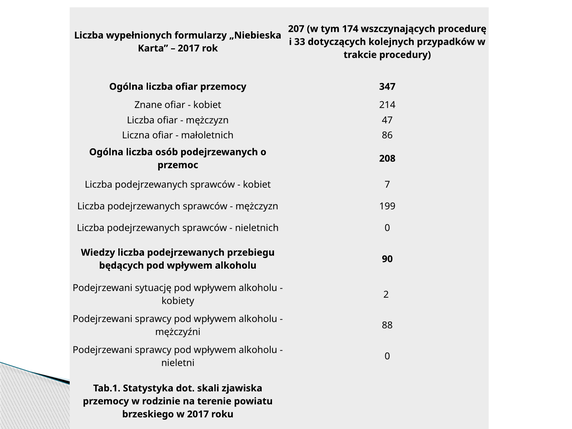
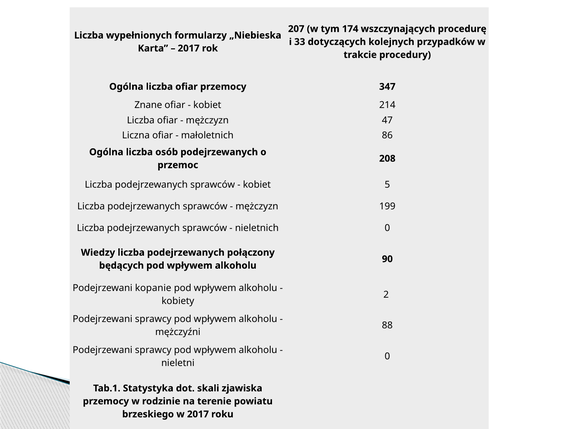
7: 7 -> 5 (387, 185)
przebiegu: przebiegu -> połączony (251, 253)
sytuację: sytuację -> kopanie (153, 288)
